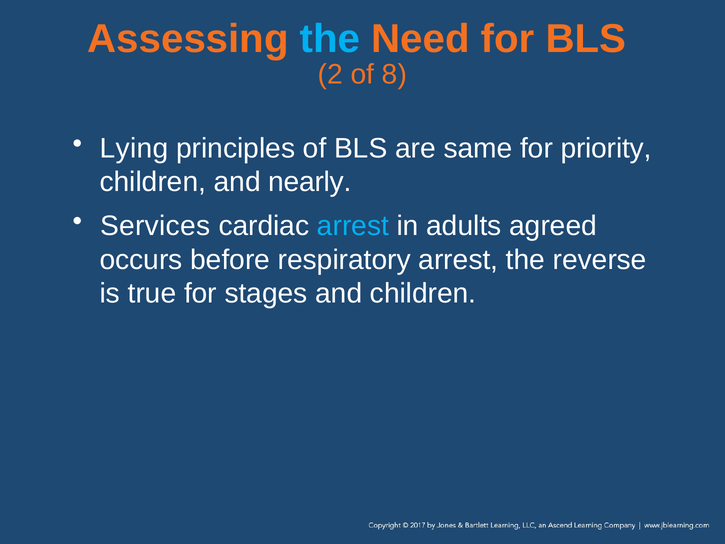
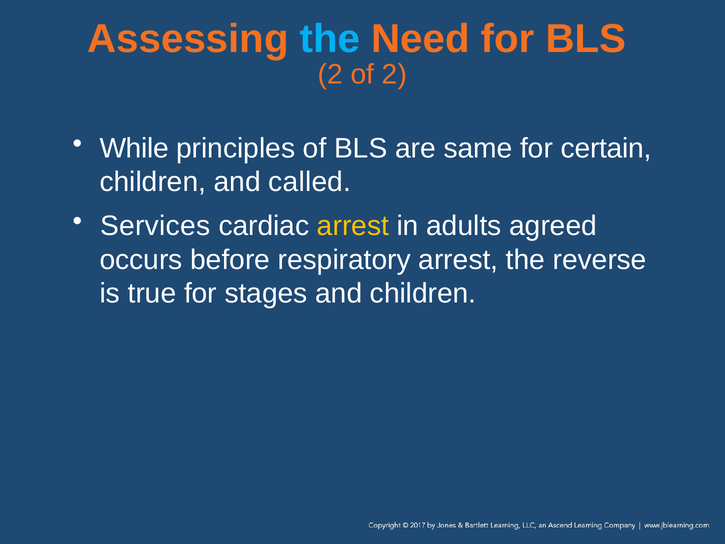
of 8: 8 -> 2 (394, 74)
Lying: Lying -> While (134, 148)
priority: priority -> certain (606, 148)
nearly: nearly -> called (310, 182)
arrest colour: light blue -> yellow (353, 226)
